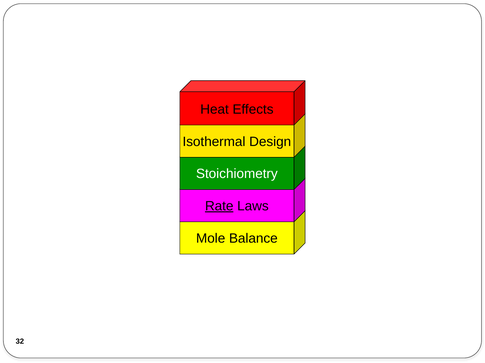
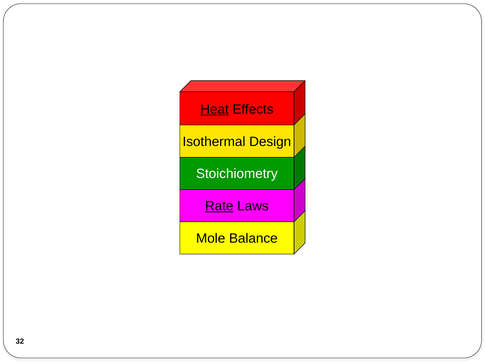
Heat underline: none -> present (215, 110)
